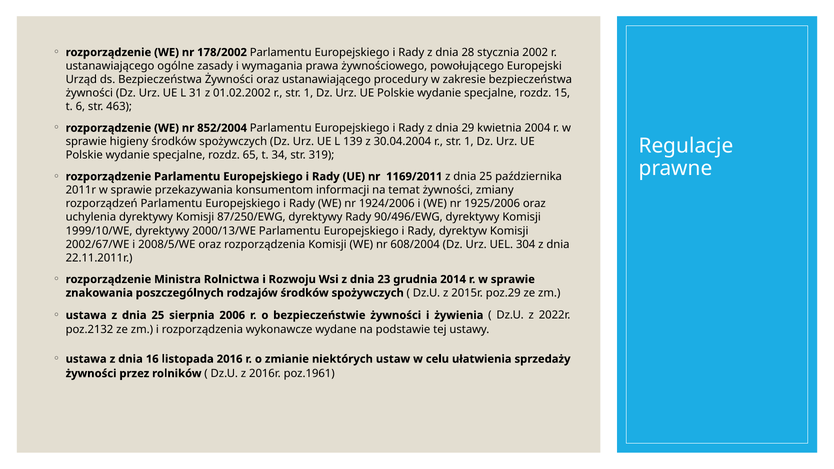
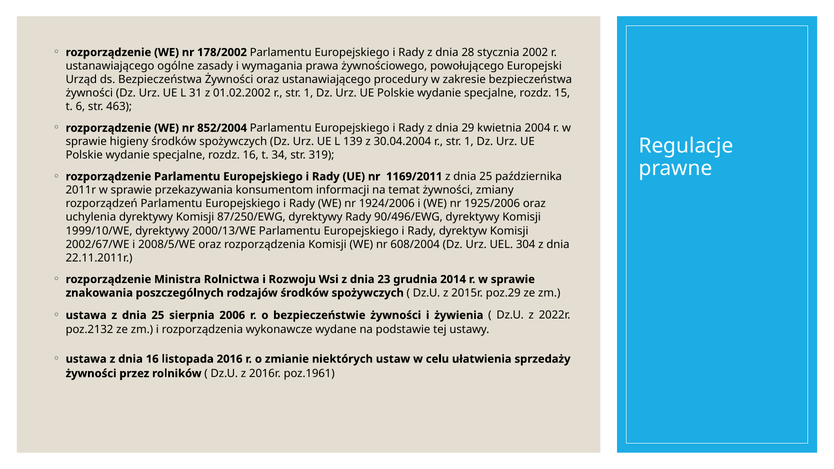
rozdz 65: 65 -> 16 (251, 155)
